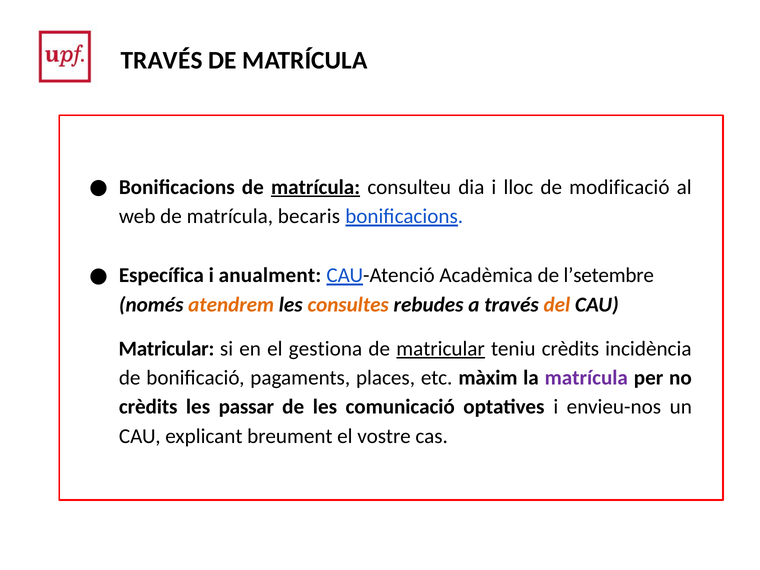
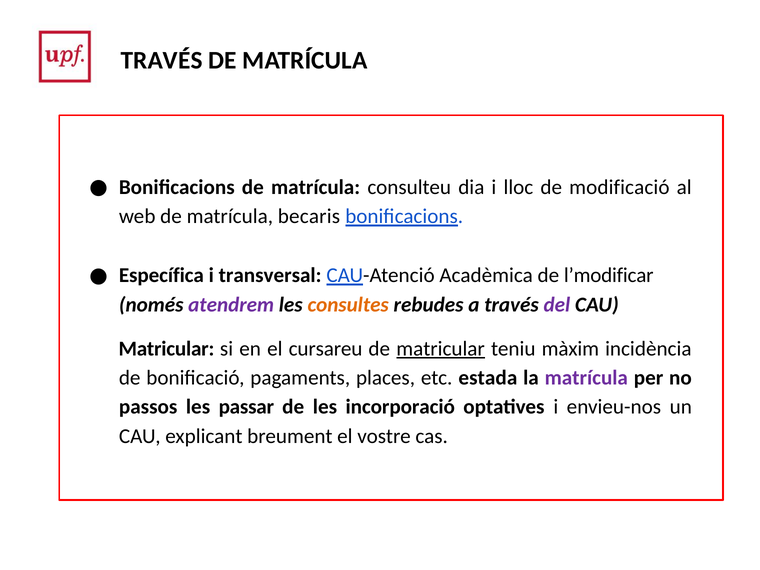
matrícula underline: present -> none (316, 187)
anualment: anualment -> transversal (270, 275)
l’setembre: l’setembre -> l’modificar (609, 275)
atendrem colour: orange -> purple (231, 305)
del colour: orange -> purple (557, 305)
gestiona: gestiona -> cursareu (326, 349)
teniu crèdits: crèdits -> màxim (570, 349)
màxim: màxim -> estada (488, 378)
crèdits: crèdits -> passos (148, 407)
comunicació: comunicació -> incorporació (400, 407)
